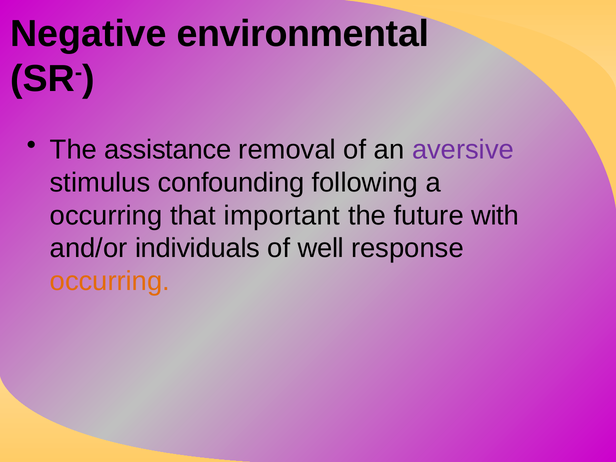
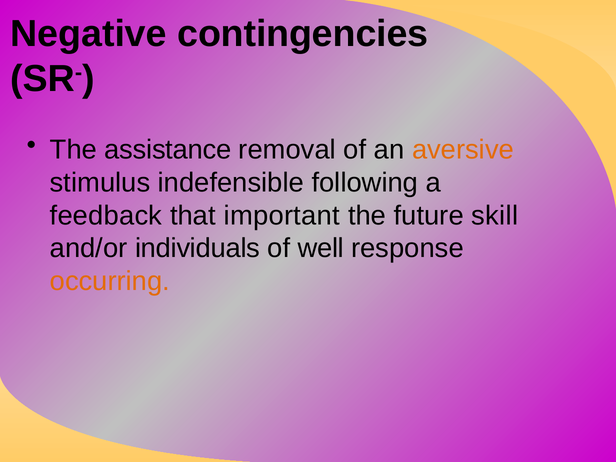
environmental: environmental -> contingencies (303, 34)
aversive colour: purple -> orange (463, 150)
confounding: confounding -> indefensible (231, 183)
occurring: occurring -> feedback (106, 215)
with: with -> skill (495, 215)
